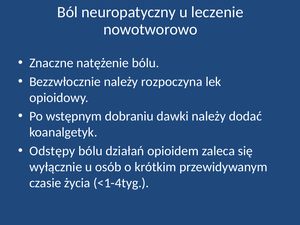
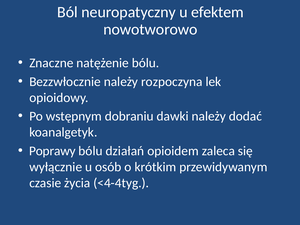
leczenie: leczenie -> efektem (217, 12)
Odstępy: Odstępy -> Poprawy (52, 151)
<1-4tyg: <1-4tyg -> <4-4tyg (121, 183)
